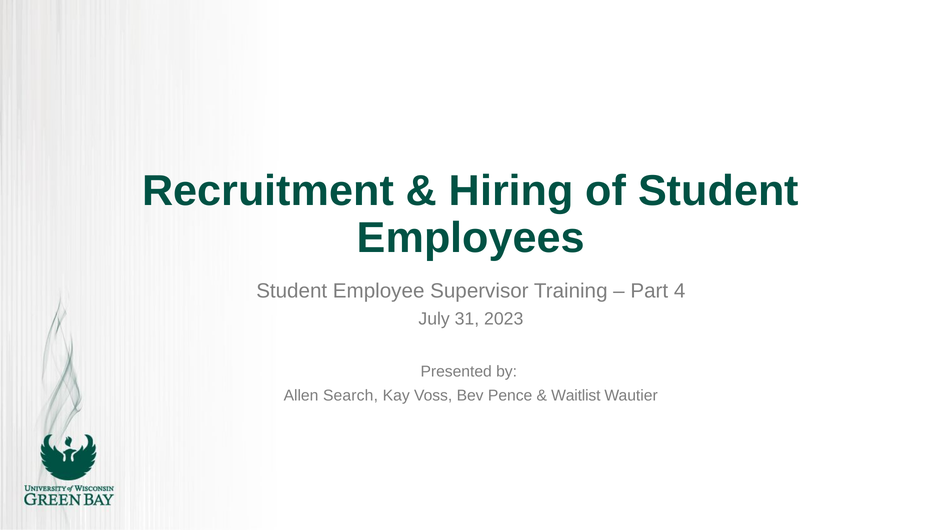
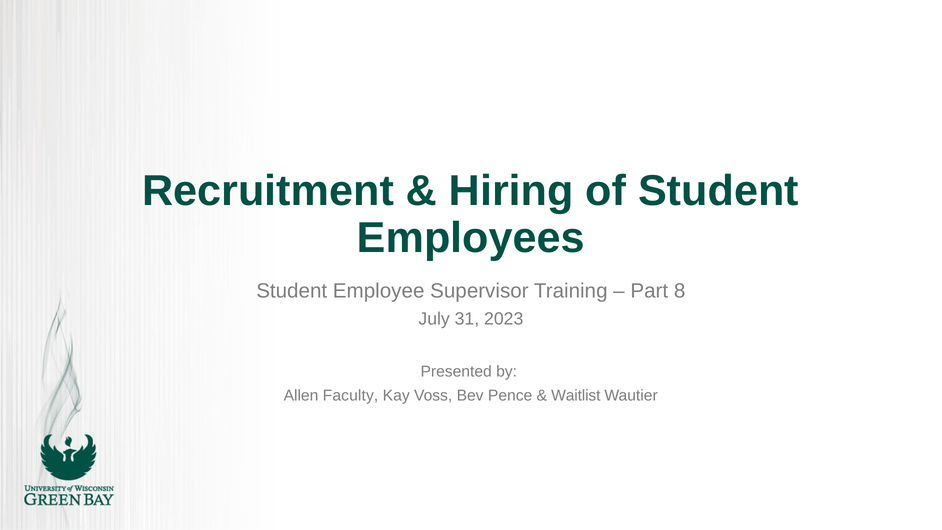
4: 4 -> 8 (680, 291)
Search: Search -> Faculty (351, 396)
